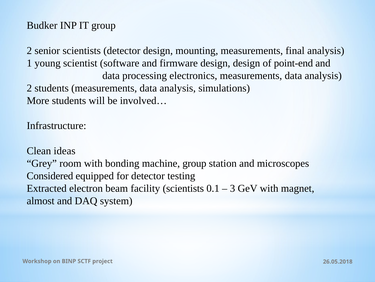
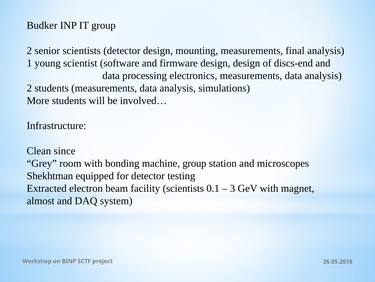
point-end: point-end -> discs-end (293, 63)
ideas: ideas -> since (65, 150)
Considered: Considered -> Shekhtman (50, 175)
